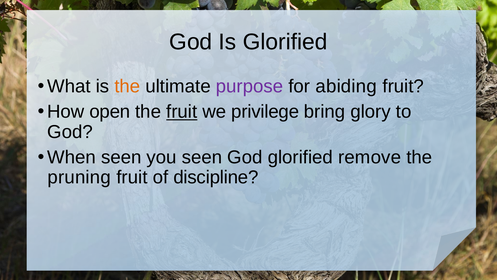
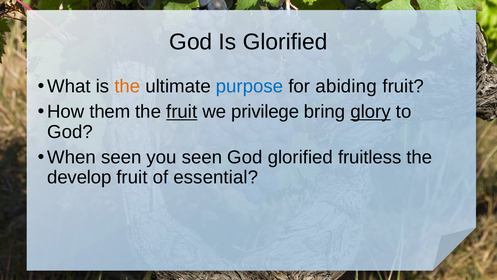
purpose colour: purple -> blue (250, 86)
open: open -> them (110, 112)
glory underline: none -> present (371, 112)
remove: remove -> fruitless (370, 157)
pruning: pruning -> develop (79, 177)
discipline: discipline -> essential (216, 177)
